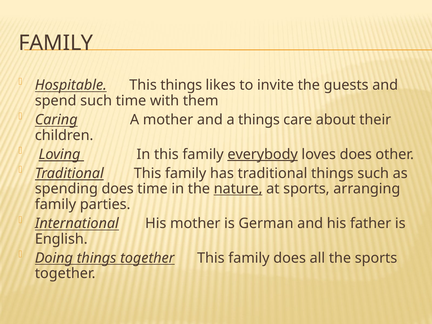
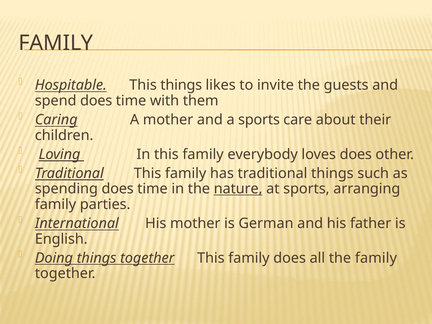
spend such: such -> does (96, 101)
a things: things -> sports (259, 120)
everybody underline: present -> none (263, 154)
the sports: sports -> family (376, 258)
